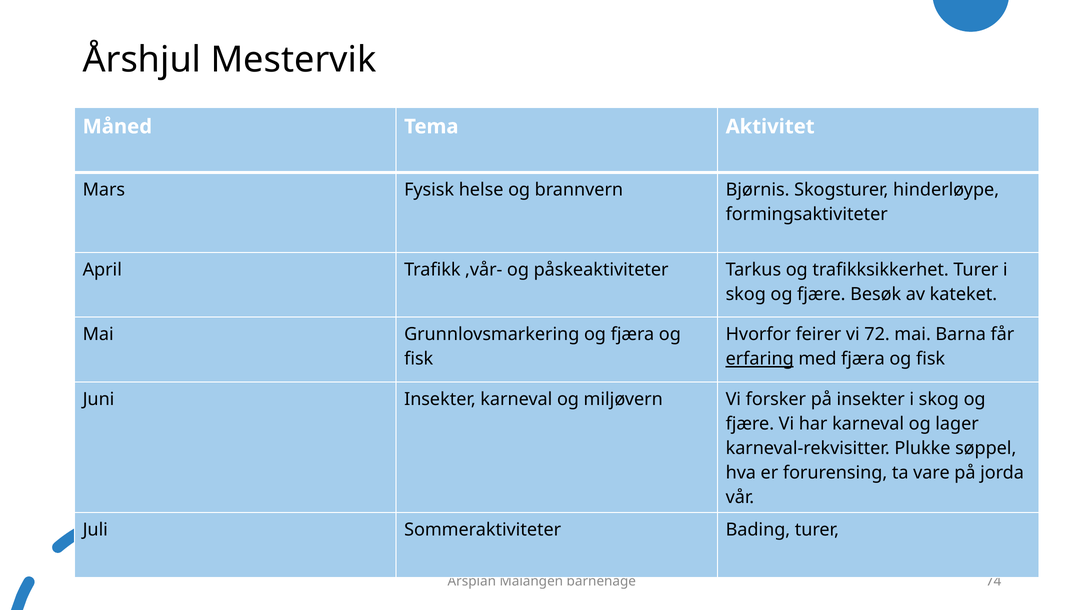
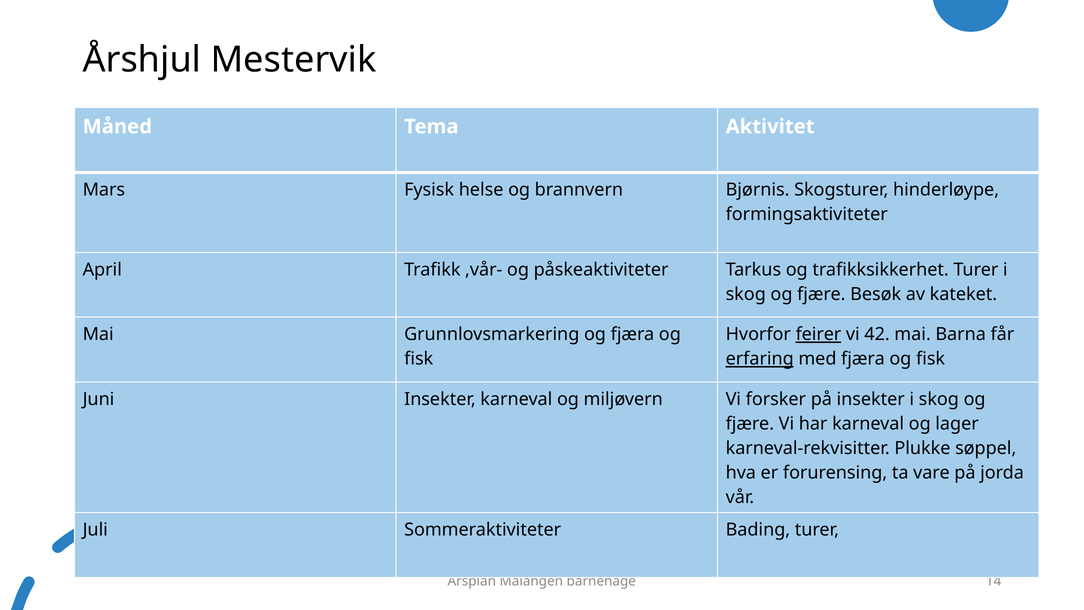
feirer underline: none -> present (818, 334)
72: 72 -> 42 (877, 334)
74: 74 -> 14 (994, 581)
